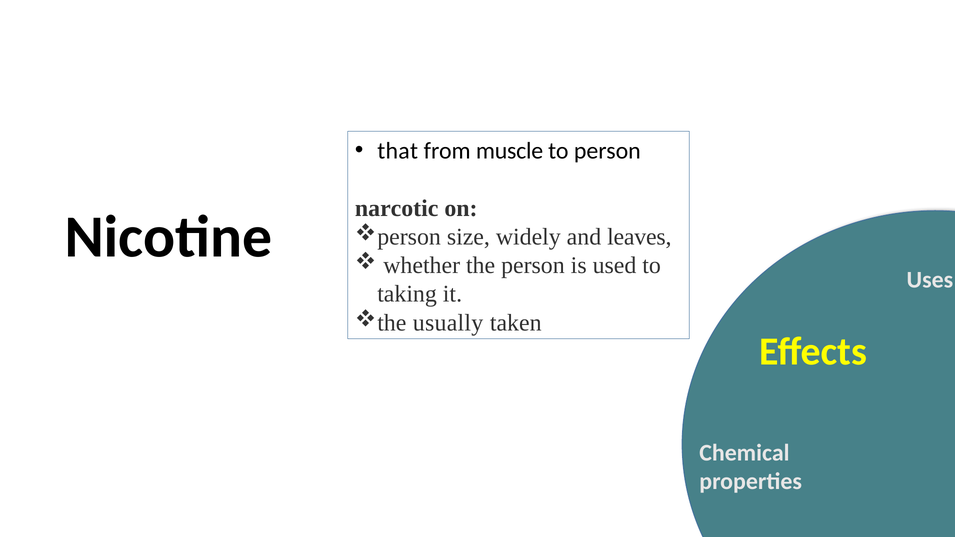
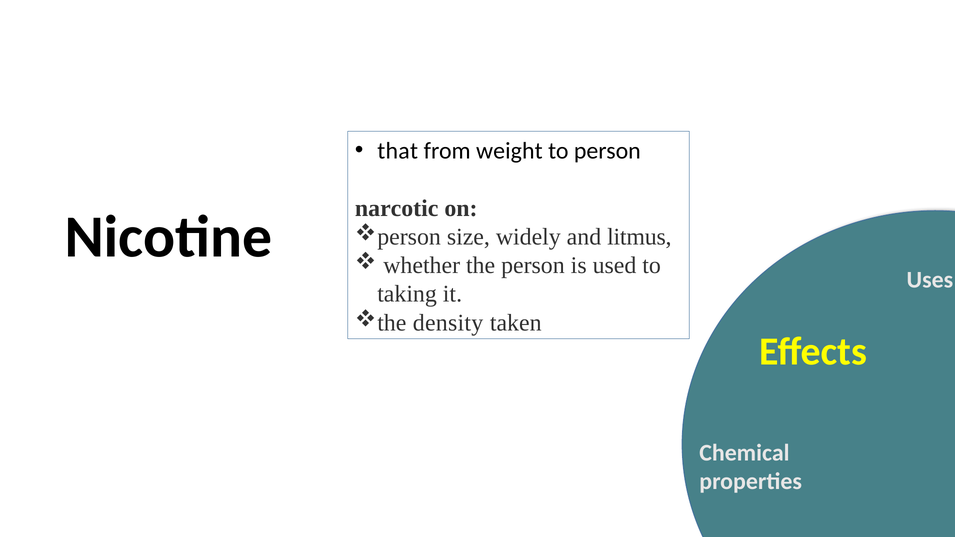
muscle: muscle -> weight (509, 151)
leaves: leaves -> litmus (639, 237)
usually: usually -> density (448, 323)
